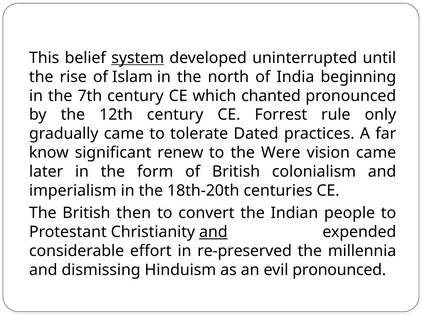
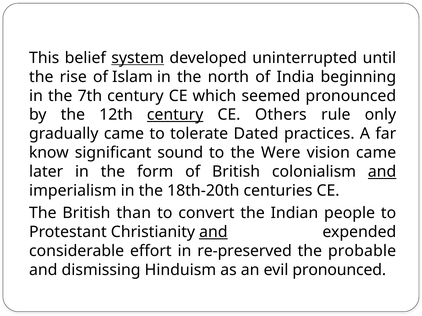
chanted: chanted -> seemed (271, 96)
century underline: none -> present (175, 115)
Forrest: Forrest -> Others (281, 115)
renew: renew -> sound (180, 153)
and underline: none -> present (382, 172)
then: then -> than (134, 213)
millennia: millennia -> probable (362, 251)
